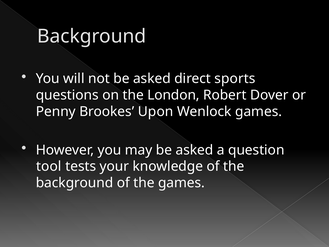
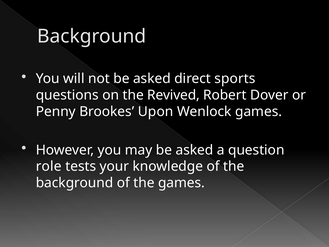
London: London -> Revived (173, 95)
tool: tool -> role (49, 166)
